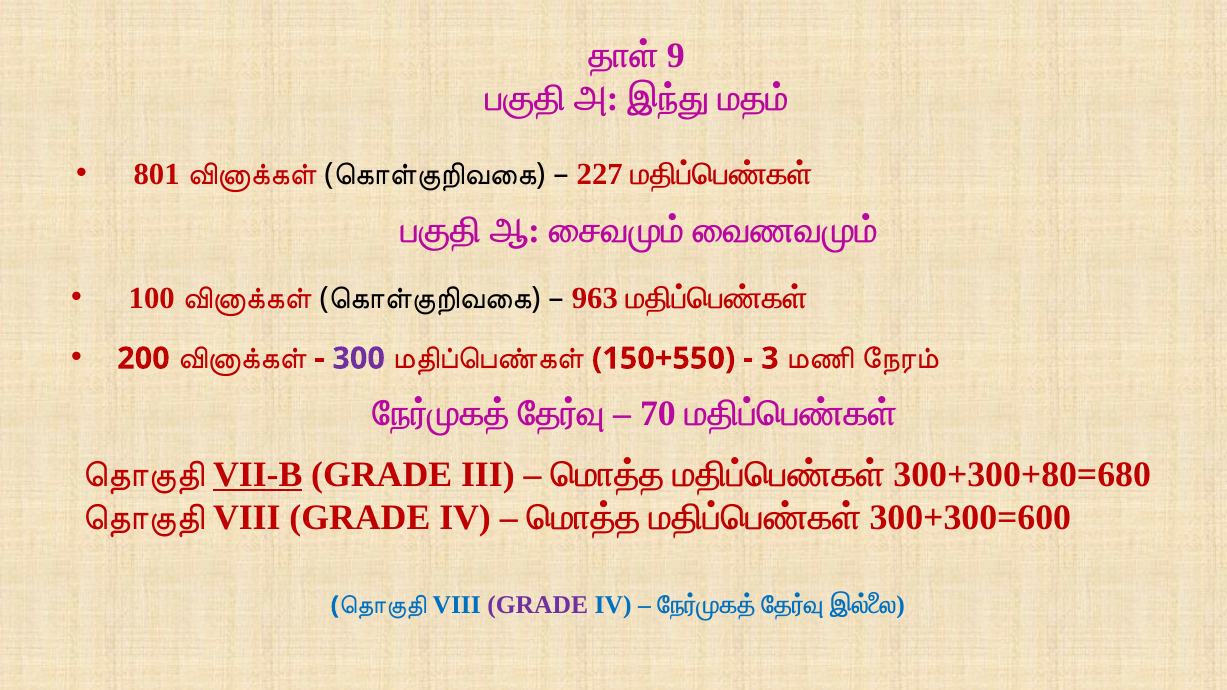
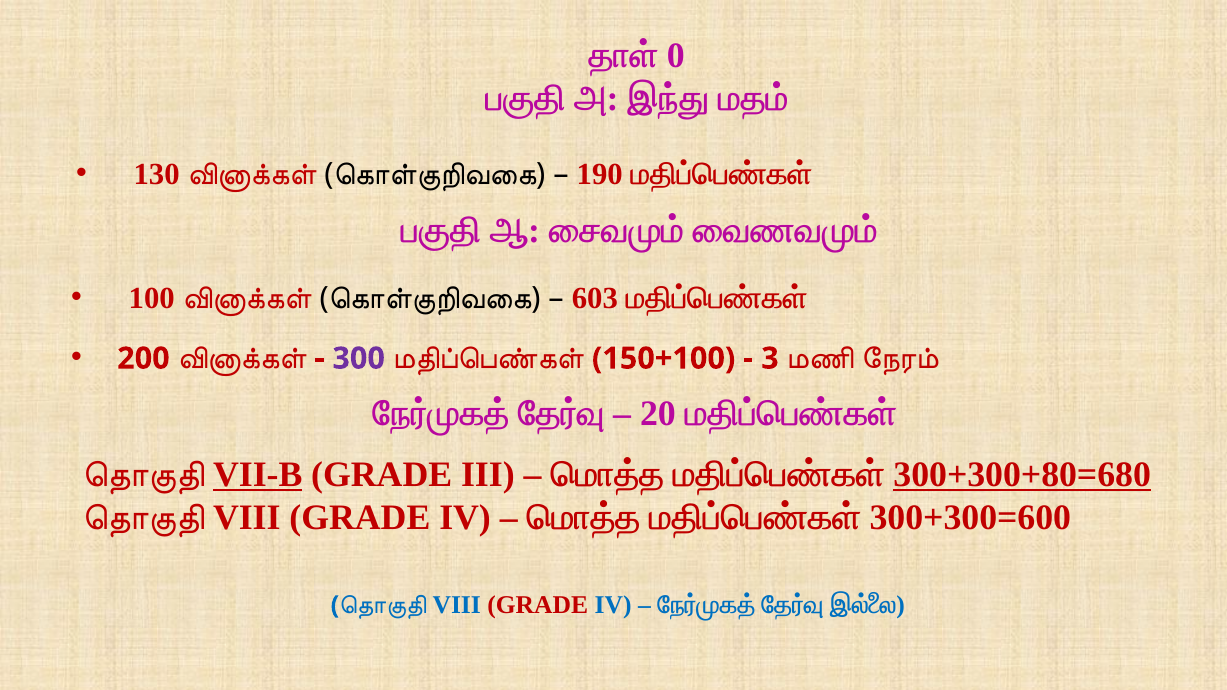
9: 9 -> 0 (676, 56)
801: 801 -> 130 (157, 175)
227: 227 -> 190 (600, 175)
963: 963 -> 603 (595, 298)
150+550: 150+550 -> 150+100 (664, 359)
70: 70 -> 20 (658, 414)
300+300+80=680 underline: none -> present (1022, 475)
GRADE colour: purple -> red (538, 605)
